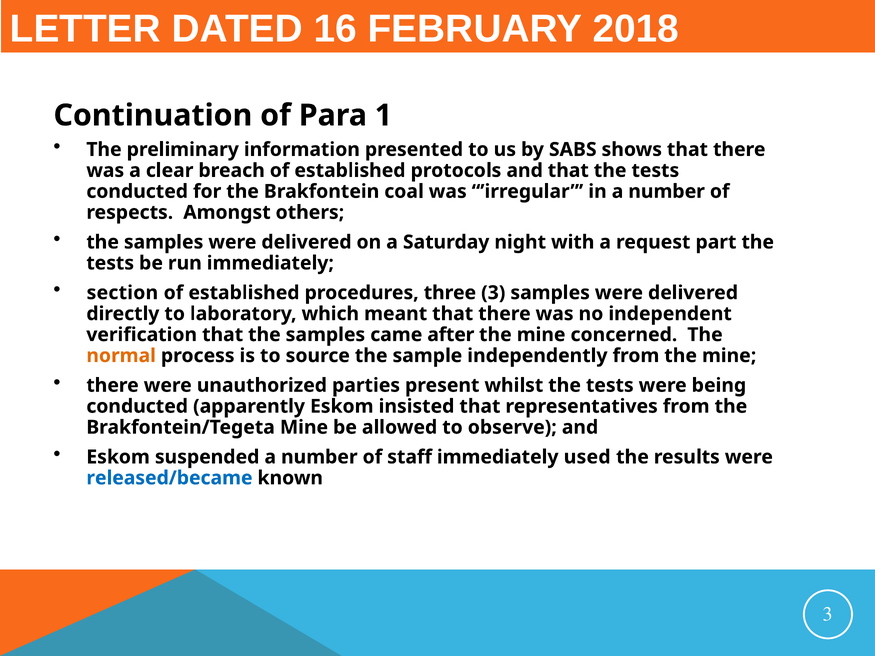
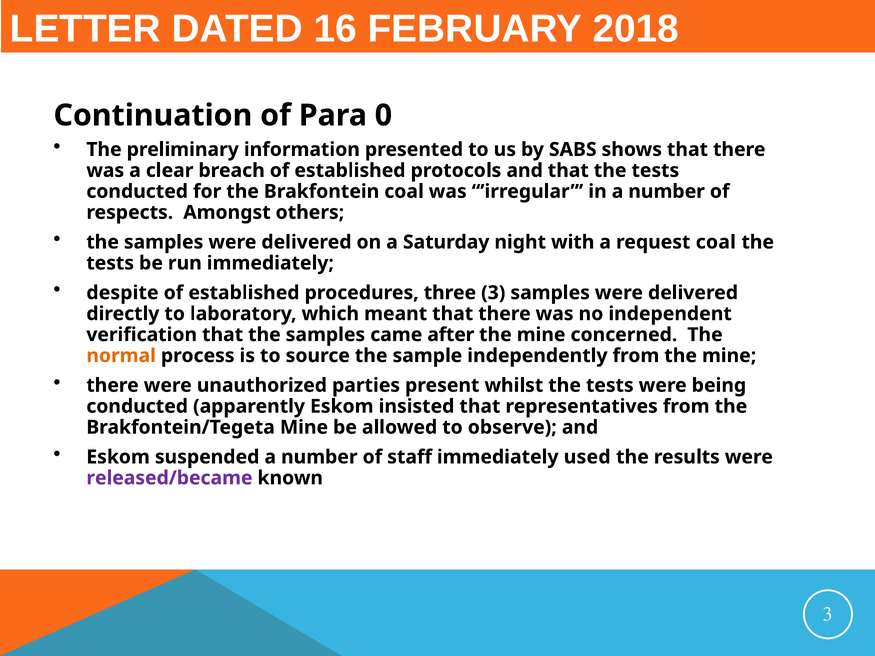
1: 1 -> 0 (383, 115)
request part: part -> coal (716, 242)
section: section -> despite (122, 293)
released/became colour: blue -> purple (169, 478)
